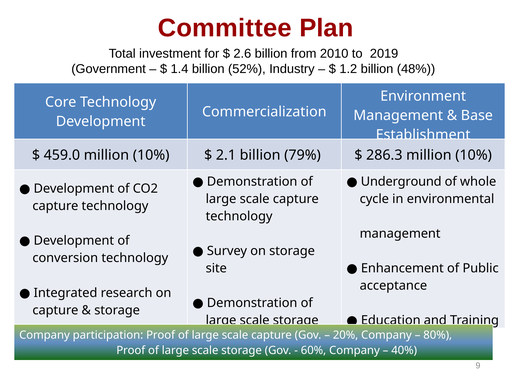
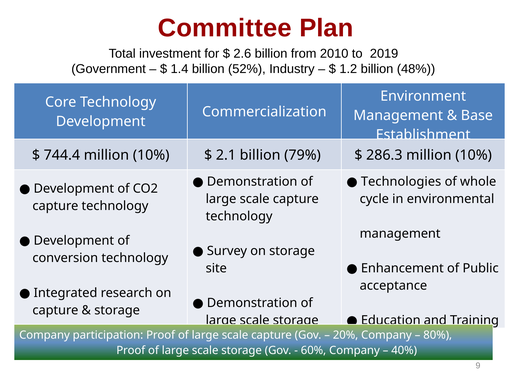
459.0: 459.0 -> 744.4 (62, 155)
Underground: Underground -> Technologies (401, 182)
